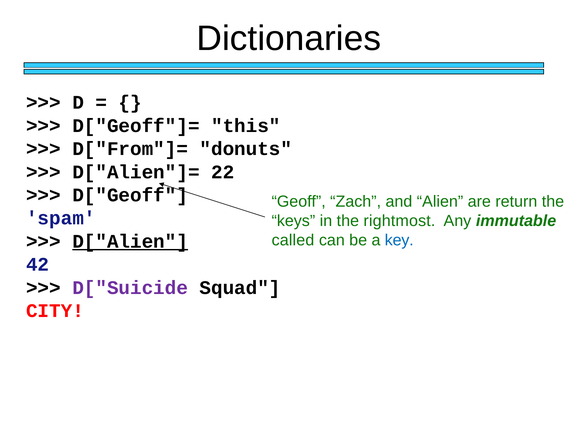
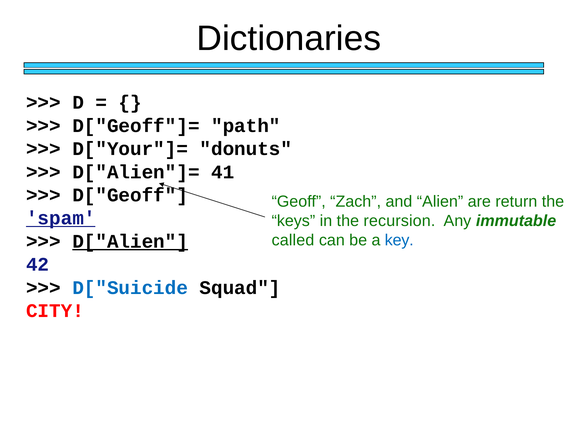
this: this -> path (246, 126)
D["From"]=: D["From"]= -> D["Your"]= (130, 149)
22: 22 -> 41 (223, 172)
spam underline: none -> present (61, 218)
rightmost: rightmost -> recursion (399, 221)
D["Suicide colour: purple -> blue (130, 287)
